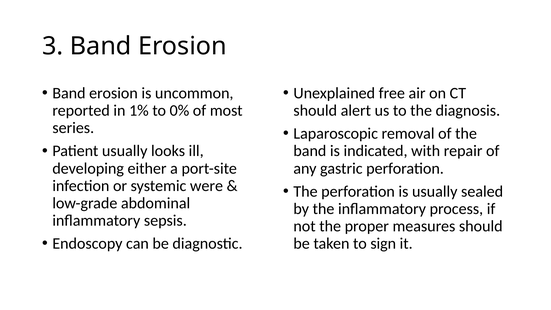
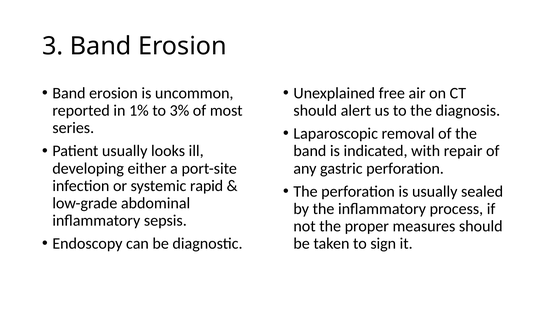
0%: 0% -> 3% (179, 111)
were: were -> rapid (207, 186)
